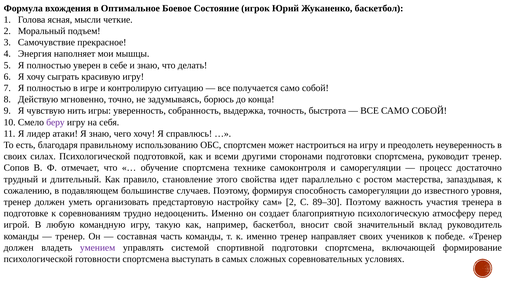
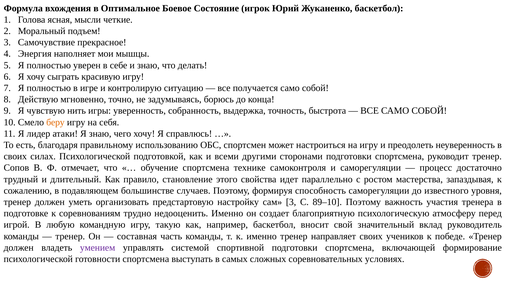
беру colour: purple -> orange (55, 122)
сам 2: 2 -> 3 (291, 202)
89–30: 89–30 -> 89–10 (327, 202)
